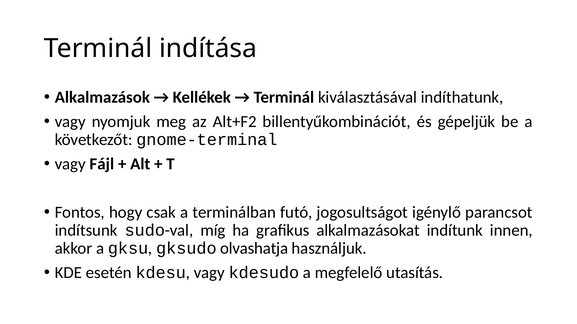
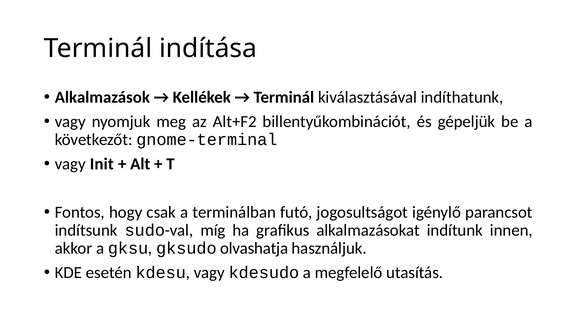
Fájl: Fájl -> Init (102, 164)
